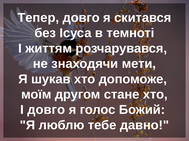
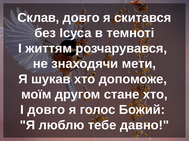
Тепер: Тепер -> Склав (38, 18)
